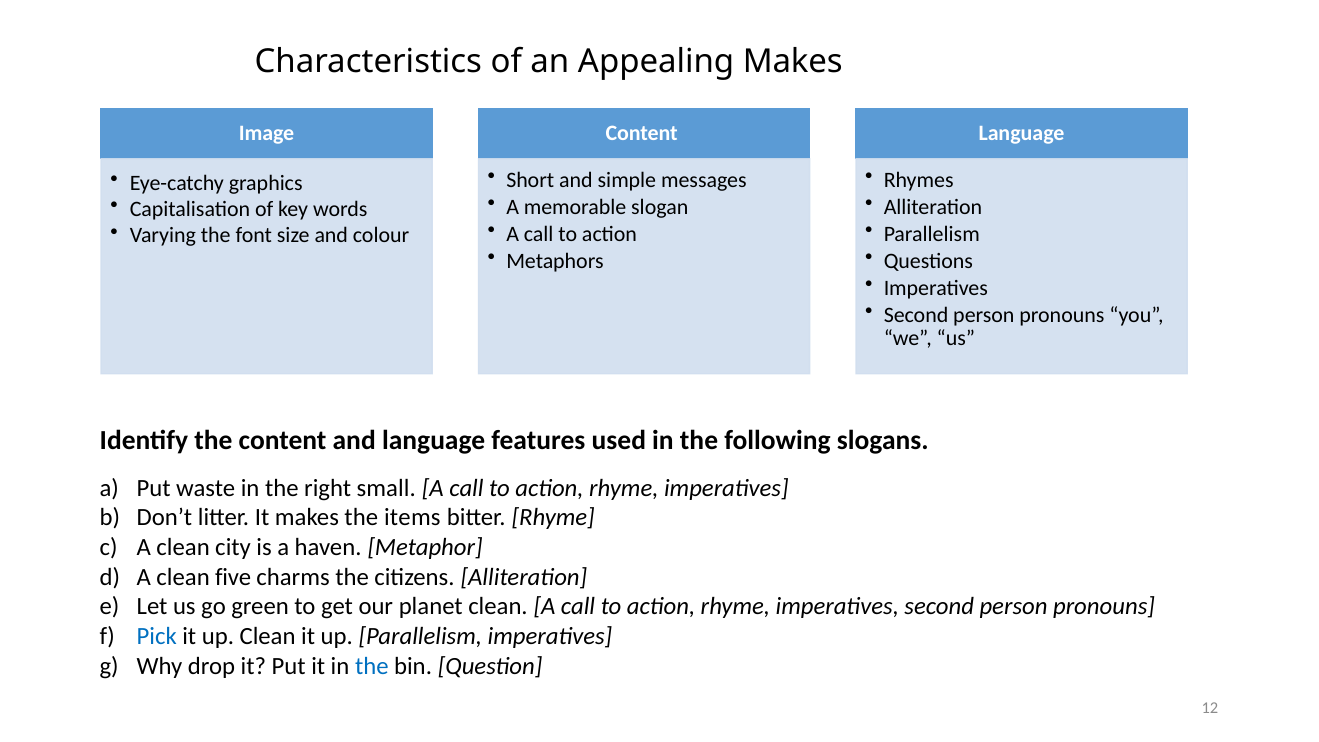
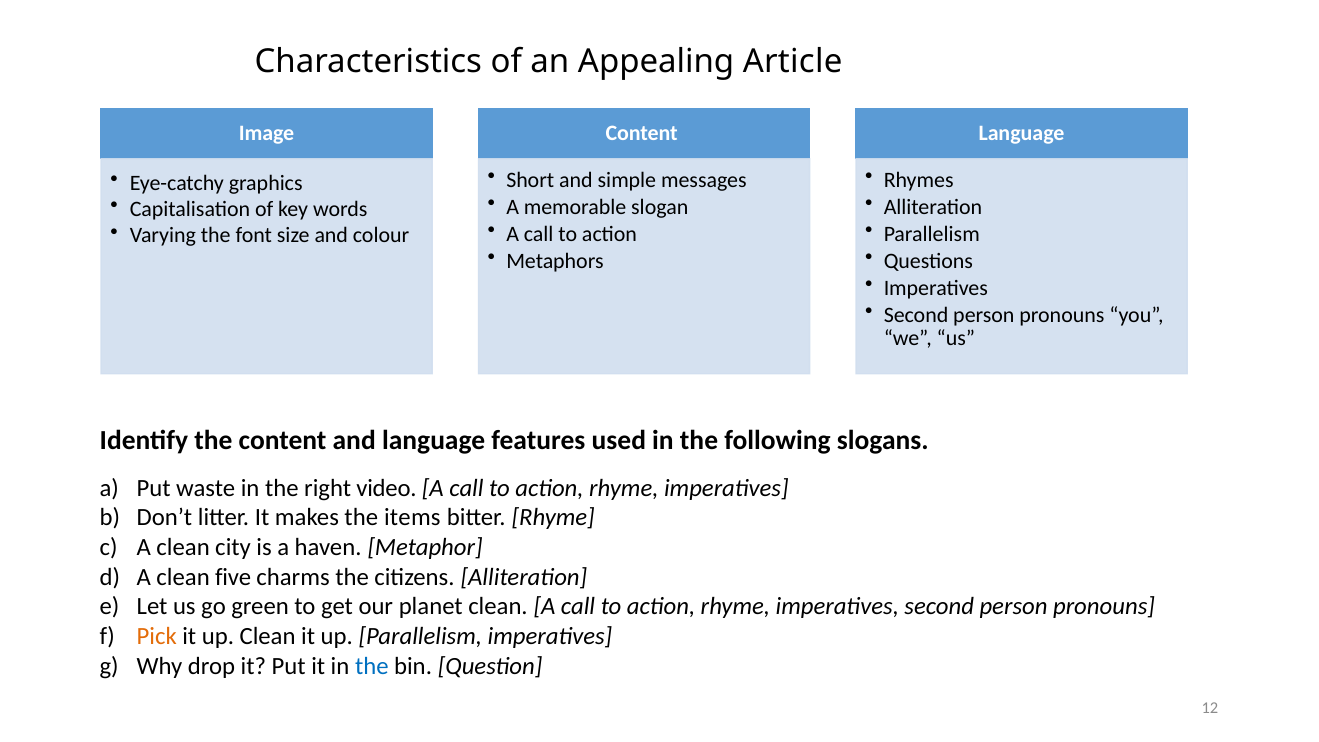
Appealing Makes: Makes -> Article (793, 62)
small: small -> video (386, 488)
Pick colour: blue -> orange (157, 636)
